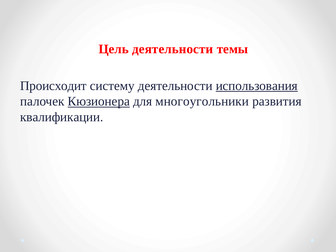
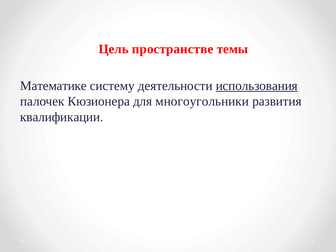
Цель деятельности: деятельности -> пространстве (173, 49)
Происходит: Происходит -> Математике (53, 86)
Кюзионера underline: present -> none (99, 101)
